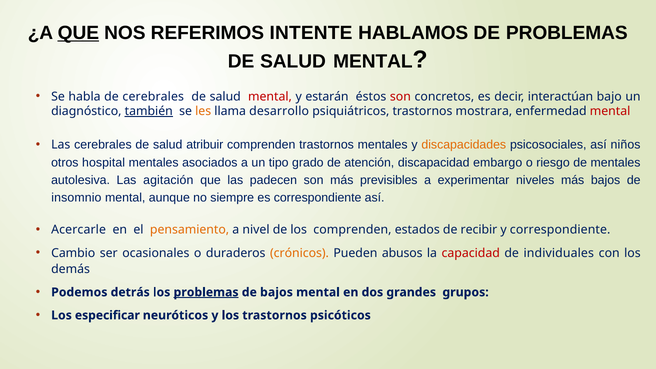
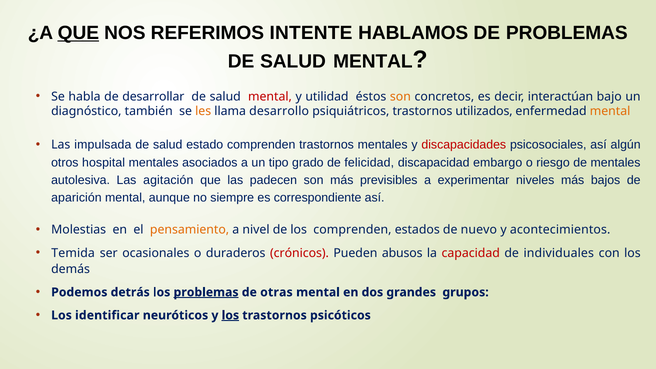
de cerebrales: cerebrales -> desarrollar (153, 97)
estarán: estarán -> utilidad (327, 97)
son colour: red -> orange (400, 97)
también underline: present -> none (149, 111)
mostrara: mostrara -> utilizados (484, 111)
mental colour: red -> orange (610, 111)
Las cerebrales: cerebrales -> impulsada (103, 145)
atribuir: atribuir -> estado (205, 145)
discapacidades colour: orange -> red (464, 145)
niños: niños -> algún (626, 145)
atención: atención -> felicidad (369, 162)
insomnio: insomnio -> aparición (76, 198)
Acercarle: Acercarle -> Molestias (79, 230)
recibir: recibir -> nuevo (479, 230)
y correspondiente: correspondiente -> acontecimientos (560, 230)
Cambio: Cambio -> Temida (73, 253)
crónicos colour: orange -> red (299, 253)
de bajos: bajos -> otras (276, 292)
especificar: especificar -> identificar (107, 315)
los underline: none -> present (230, 315)
